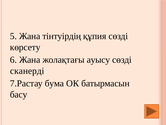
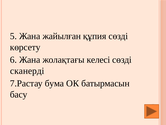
тінтуірдің: тінтуірдің -> жайылған (62, 36)
ауысу: ауысу -> келесі (98, 60)
